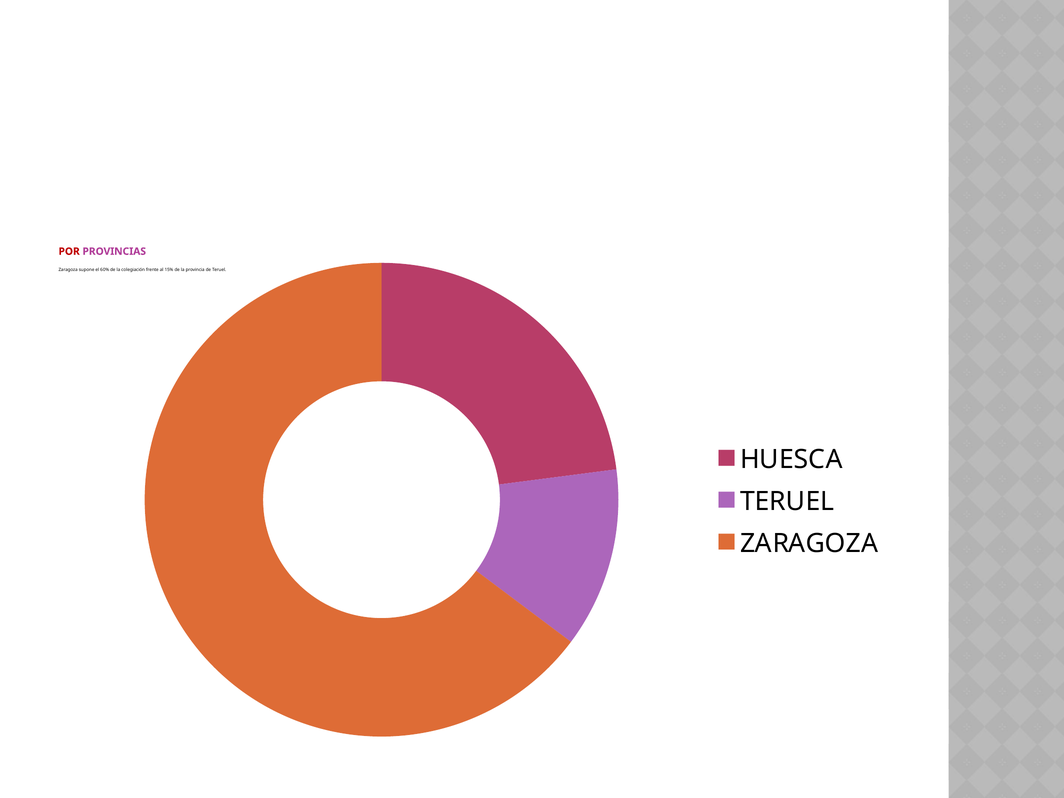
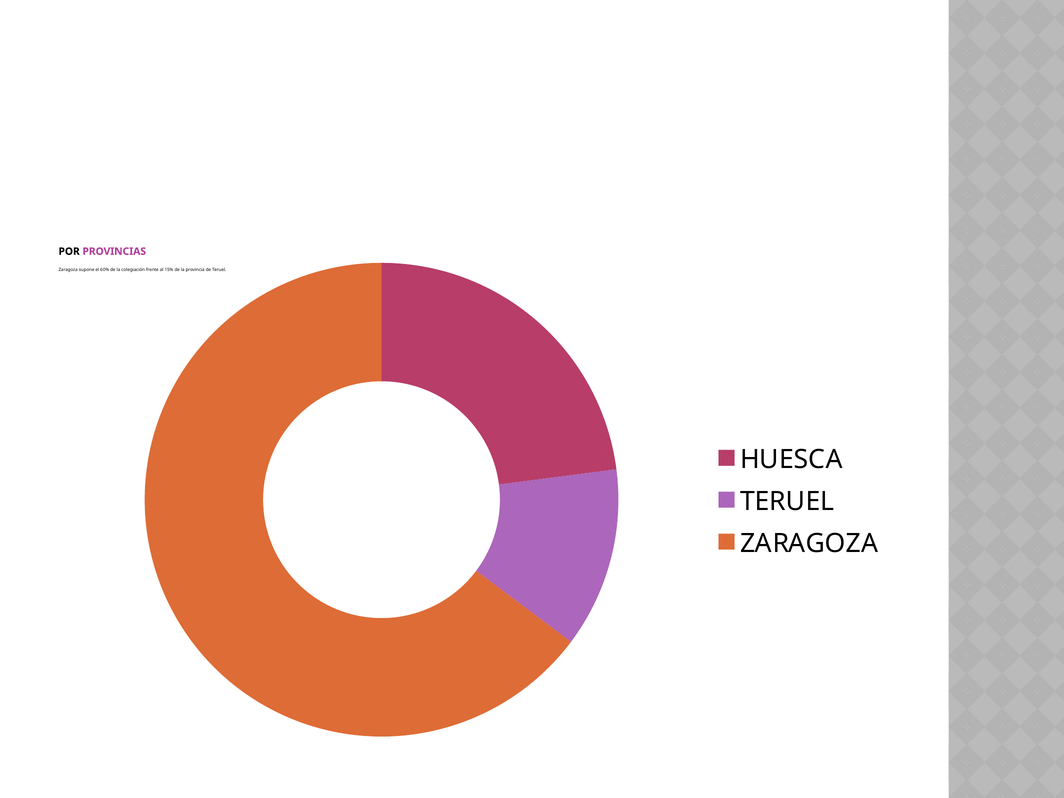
POR colour: red -> black (69, 251)
